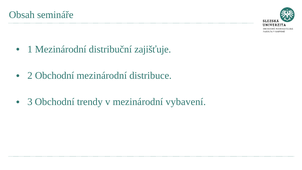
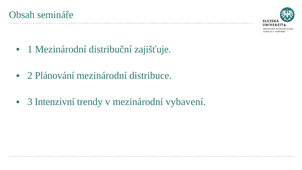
2 Obchodní: Obchodní -> Plánování (55, 76)
3 Obchodní: Obchodní -> Intenzivní (55, 102)
